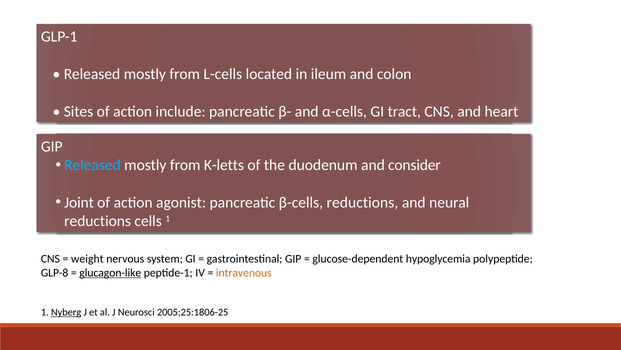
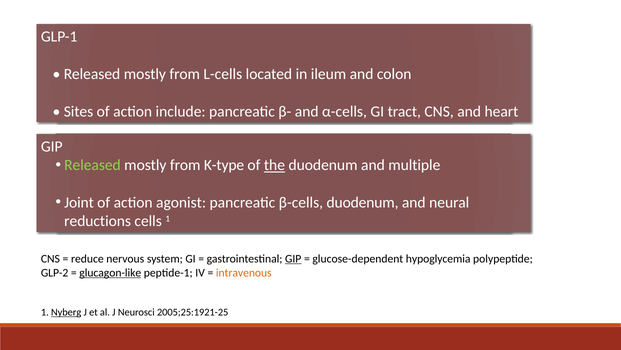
Released colour: light blue -> light green (93, 165)
K-letts: K-letts -> K-type (224, 165)
the underline: none -> present (274, 165)
consider: consider -> multiple (414, 165)
β-cells reductions: reductions -> duodenum (363, 202)
weight: weight -> reduce (87, 258)
GIP underline: none -> present (293, 258)
GLP-8: GLP-8 -> GLP-2 (55, 272)
2005;25:1806-25: 2005;25:1806-25 -> 2005;25:1921-25 (193, 312)
